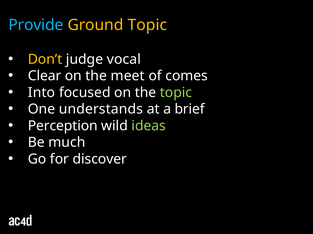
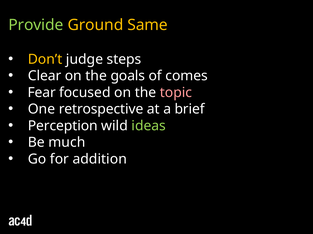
Provide colour: light blue -> light green (36, 25)
Ground Topic: Topic -> Same (147, 25)
vocal: vocal -> steps (124, 59)
meet: meet -> goals (128, 76)
Into: Into -> Fear (42, 93)
topic colour: light green -> pink (176, 93)
understands: understands -> retrospective (101, 109)
discover: discover -> addition (100, 160)
